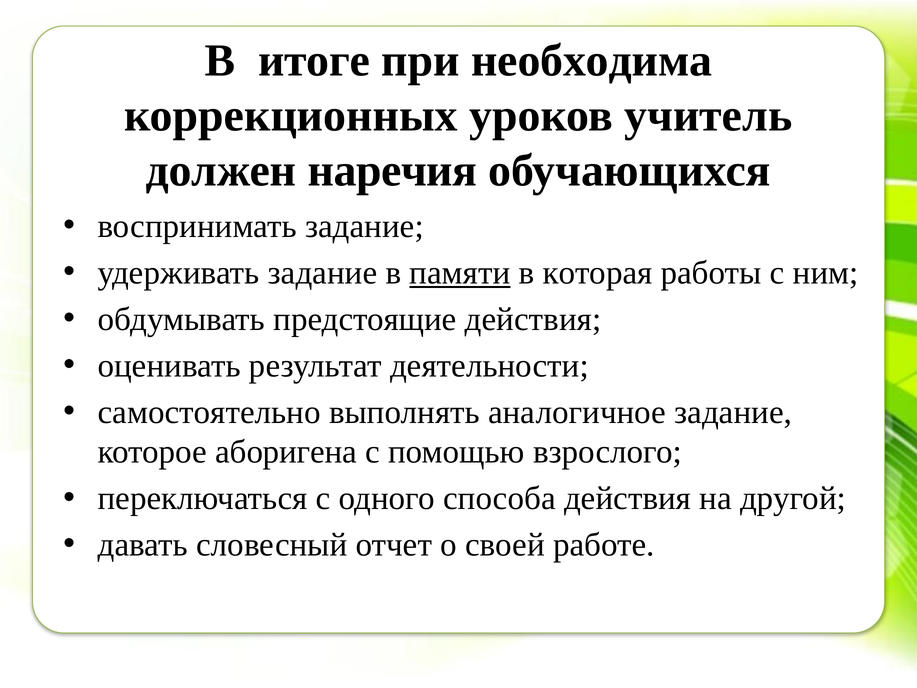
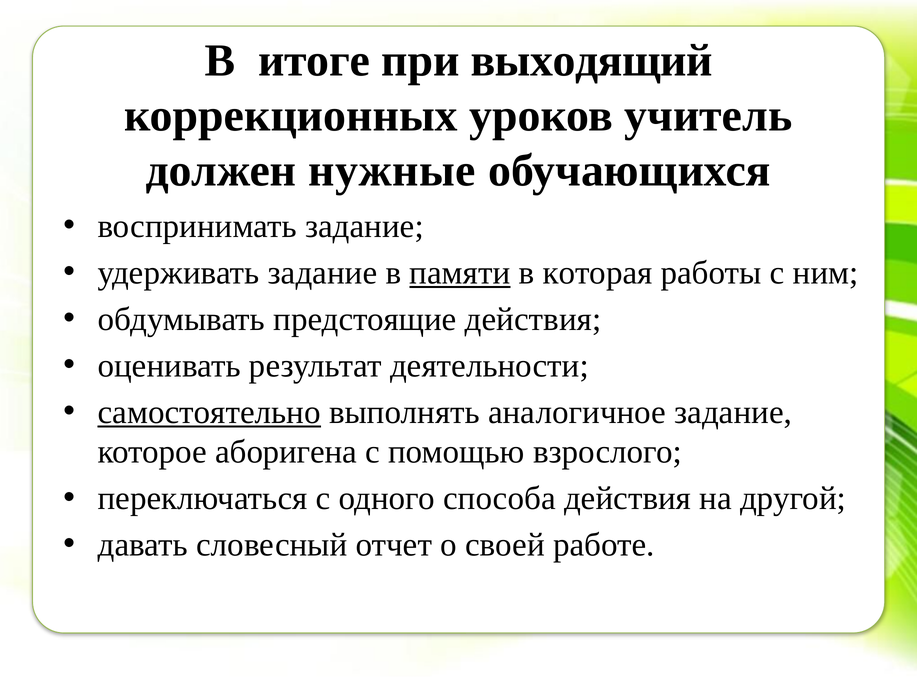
необходима: необходима -> выходящий (592, 61)
наречия: наречия -> нужные (392, 171)
самостоятельно underline: none -> present (209, 412)
